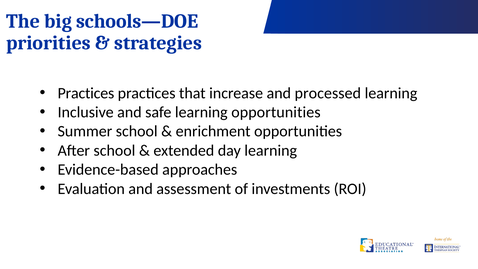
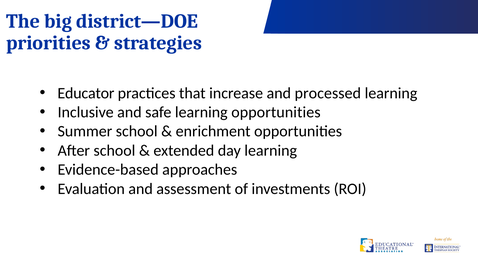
schools—DOE: schools—DOE -> district—DOE (137, 21)
Practices: Practices -> Educator (86, 93)
